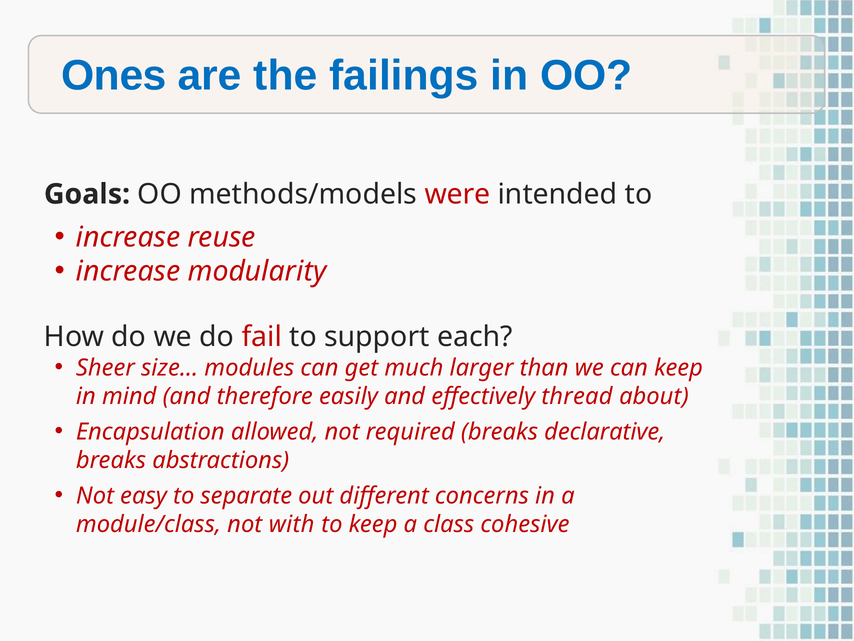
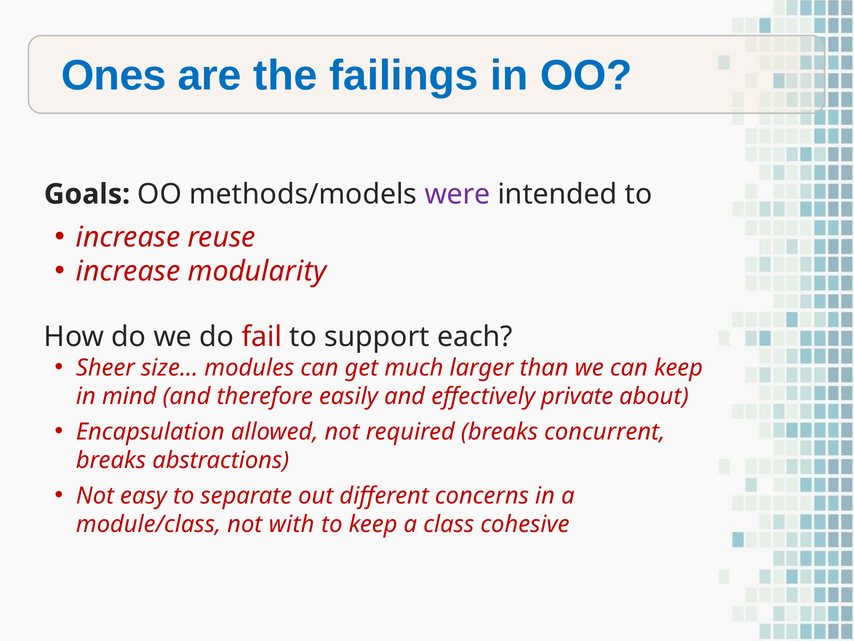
were colour: red -> purple (457, 194)
thread: thread -> private (577, 396)
declarative: declarative -> concurrent (605, 431)
